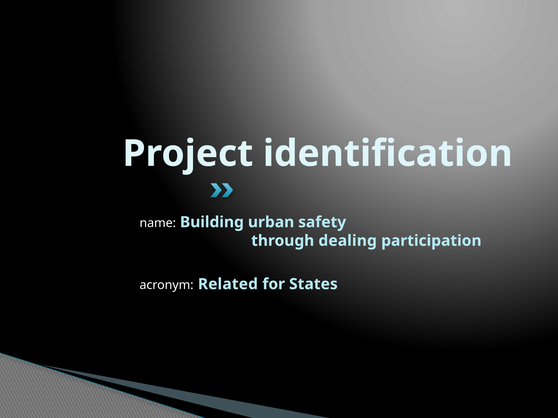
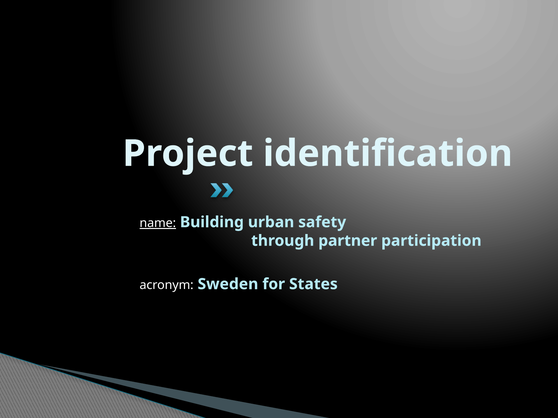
name underline: none -> present (158, 223)
dealing: dealing -> partner (348, 241)
Related: Related -> Sweden (228, 284)
